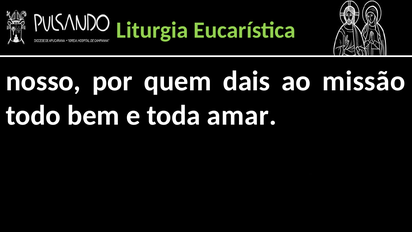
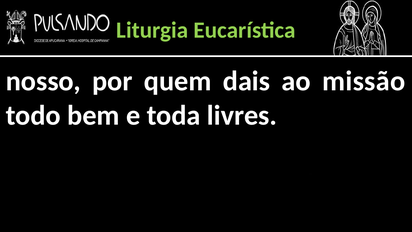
amar: amar -> livres (242, 115)
